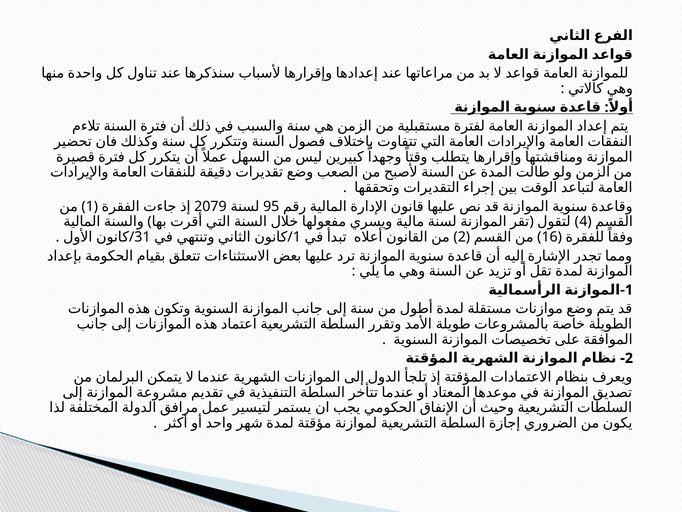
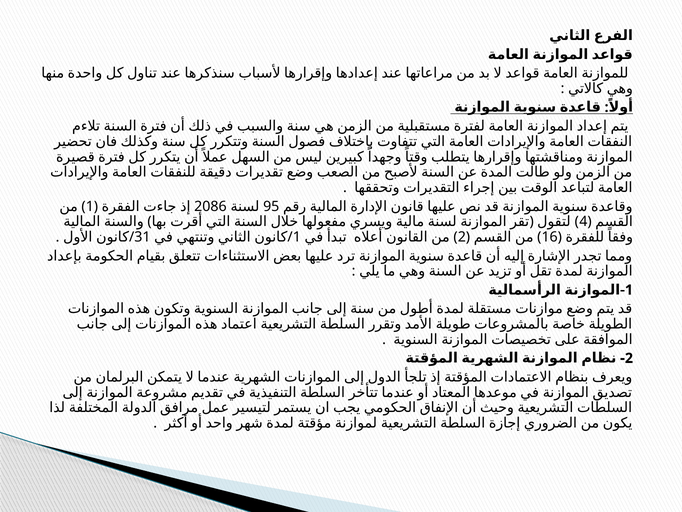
2079: 2079 -> 2086 (210, 206)
